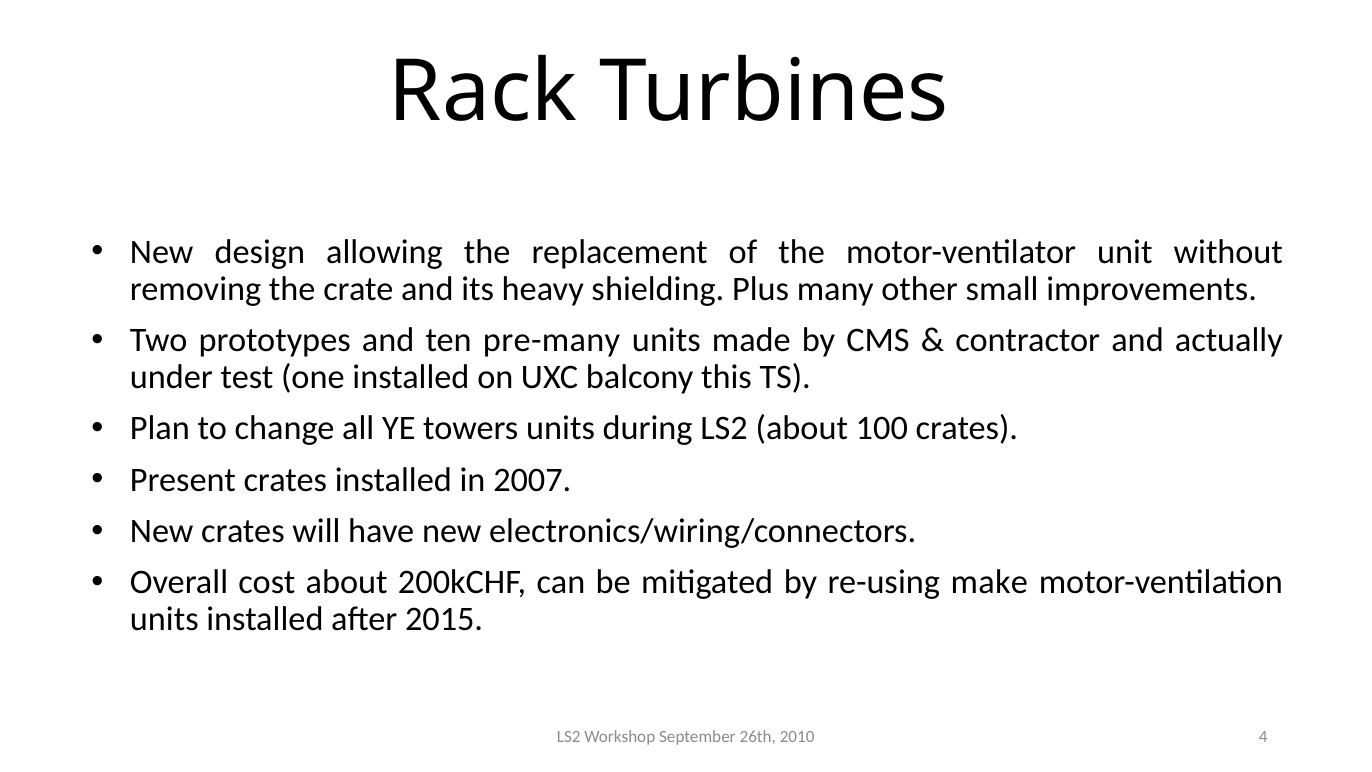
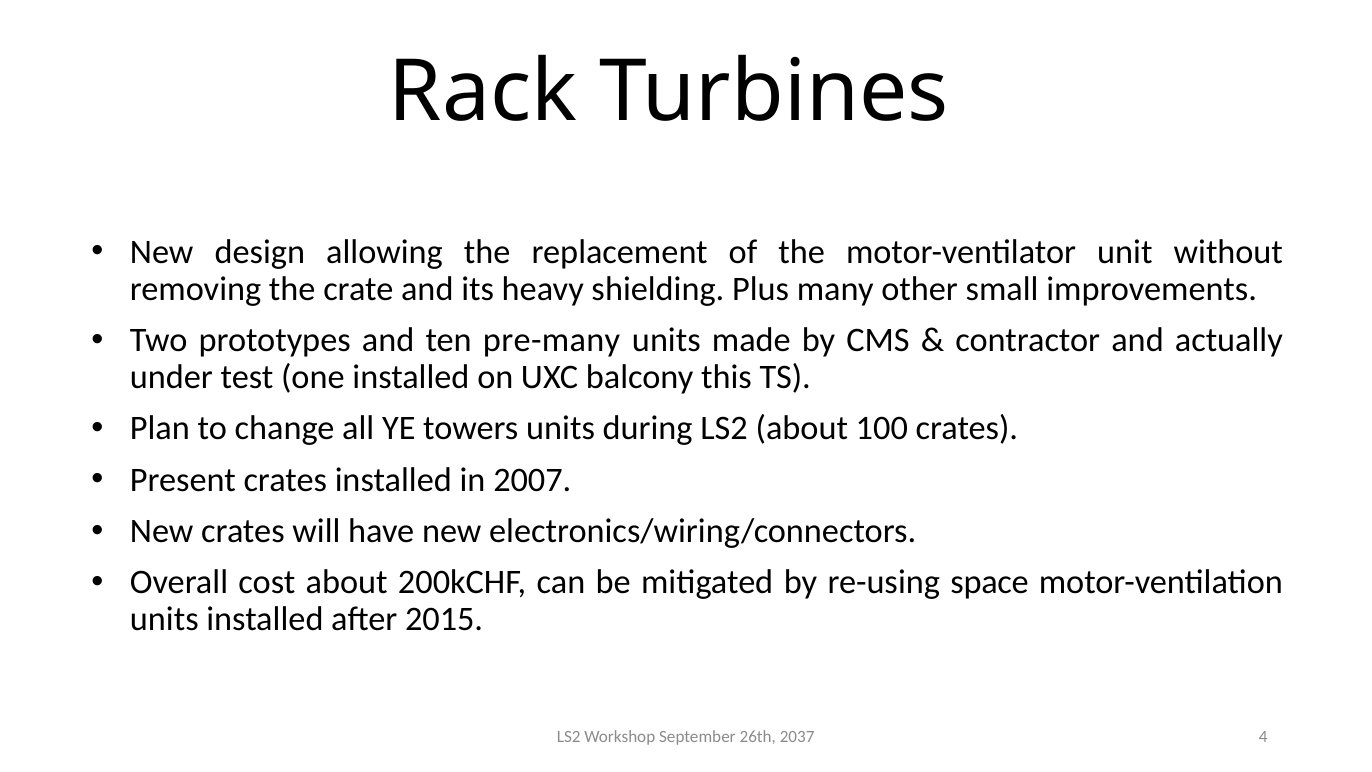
make: make -> space (990, 582)
2010: 2010 -> 2037 (797, 737)
